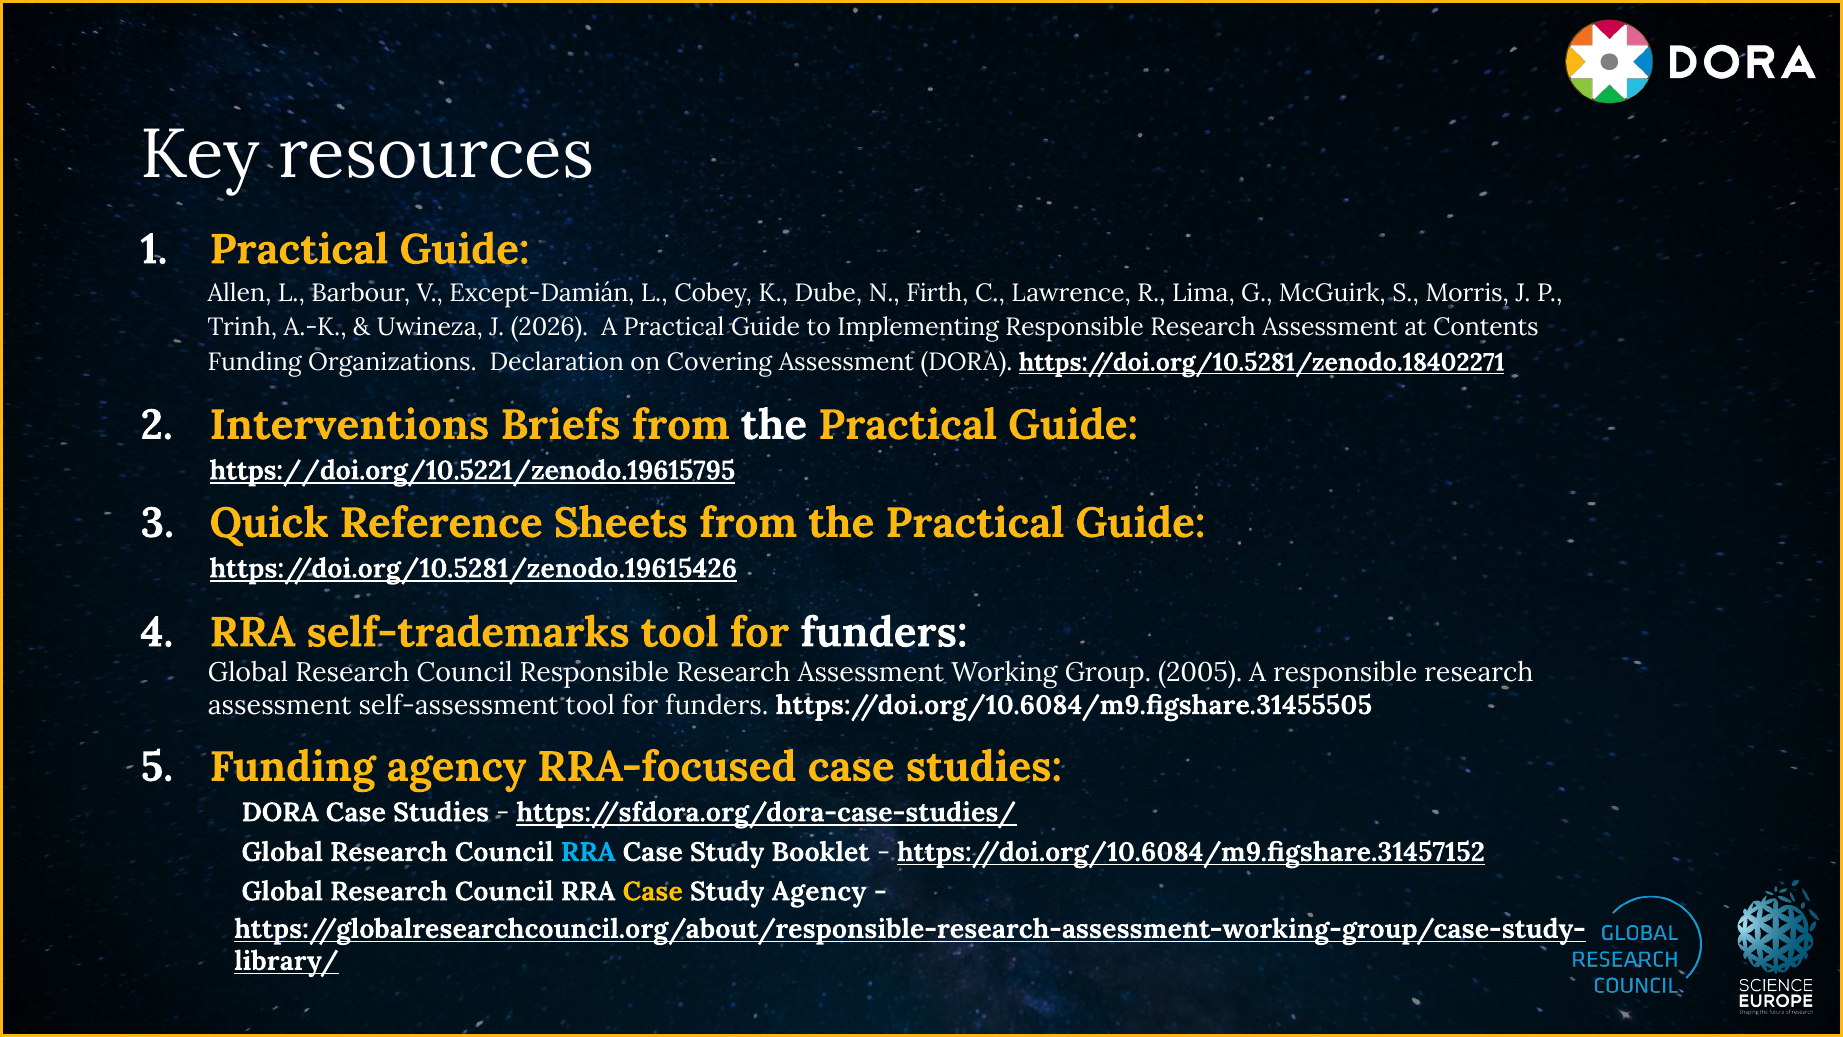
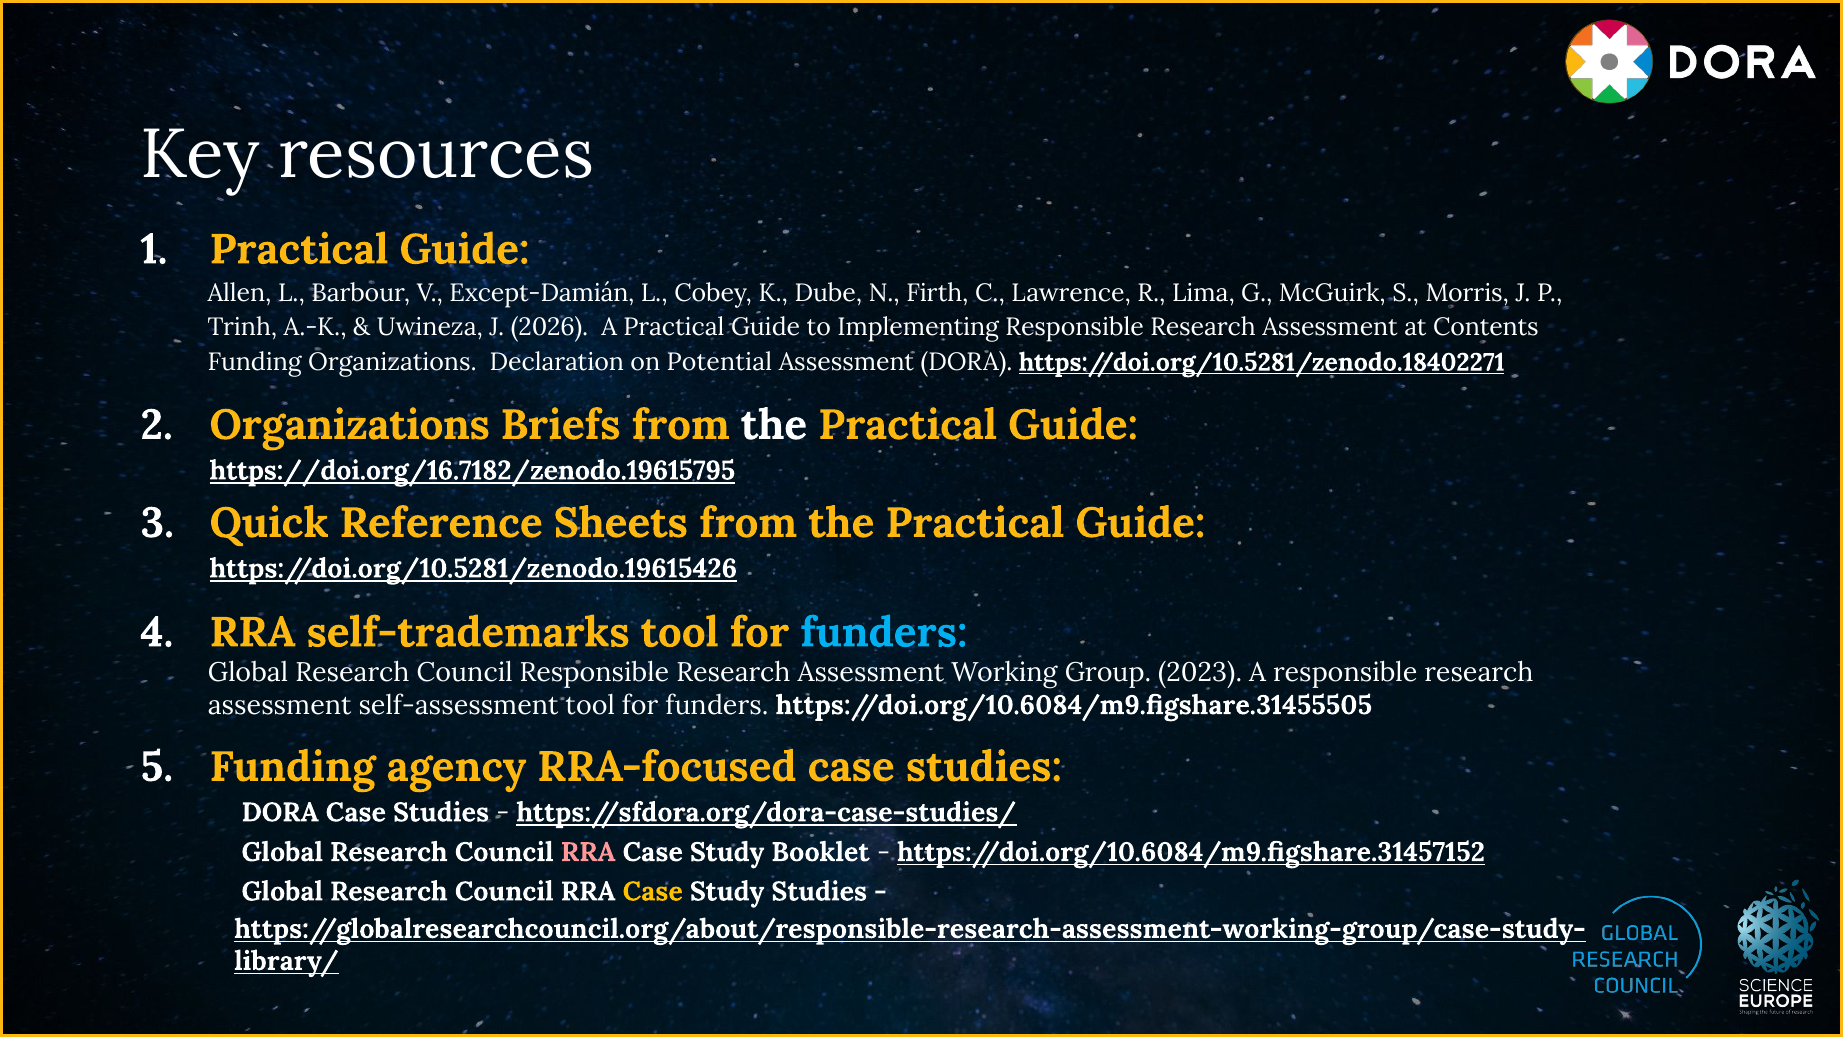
Covering: Covering -> Potential (719, 362)
Interventions: Interventions -> Organizations (350, 425)
https://doi.org/10.5221/zenodo.19615795: https://doi.org/10.5221/zenodo.19615795 -> https://doi.org/16.7182/zenodo.19615795 (472, 470)
funders colour: white -> light blue (884, 632)
2005: 2005 -> 2023 (1200, 673)
RRA colour: light blue -> pink (588, 852)
Study Agency: Agency -> Studies (819, 891)
